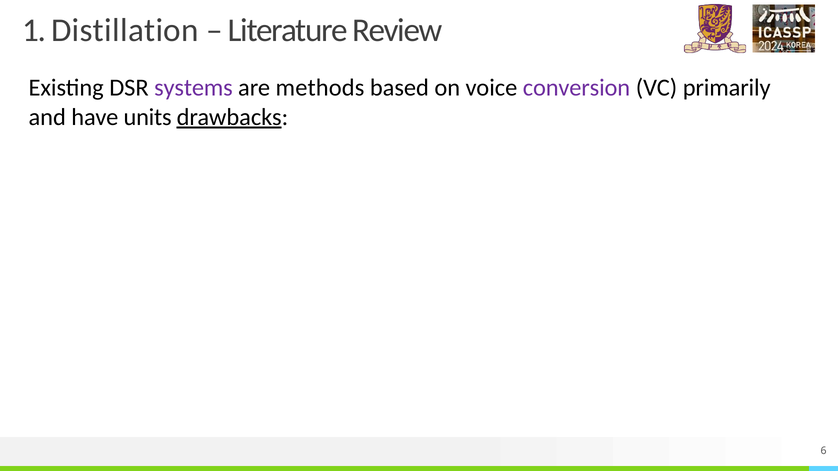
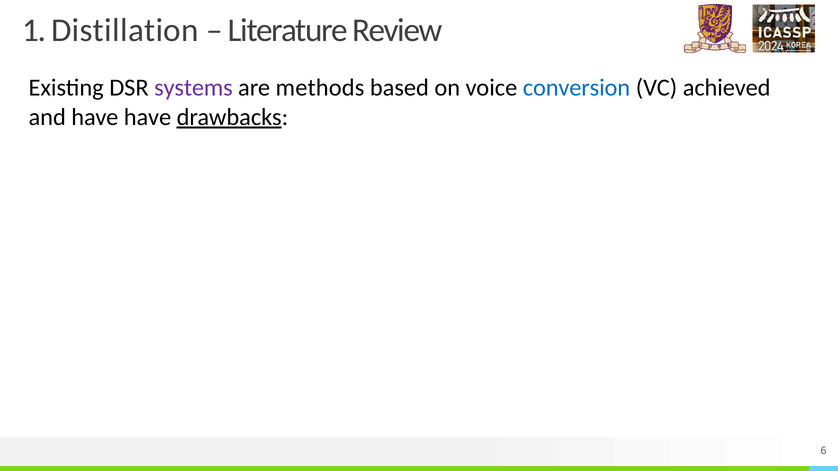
conversion colour: purple -> blue (576, 88)
primarily: primarily -> achieved (727, 88)
have units: units -> have (147, 117)
